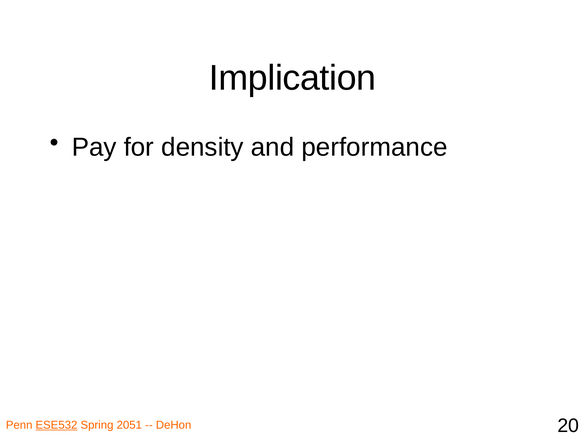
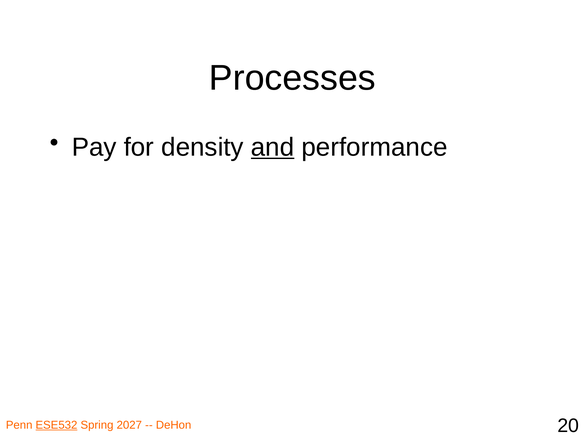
Implication: Implication -> Processes (292, 78)
and underline: none -> present (273, 147)
2051: 2051 -> 2027 (129, 425)
